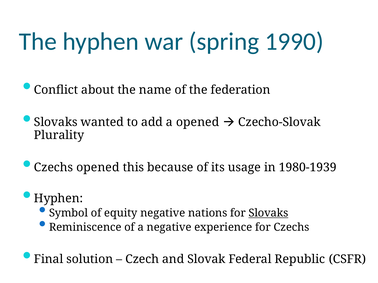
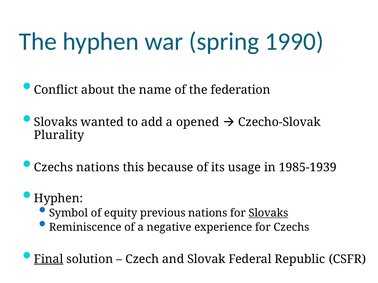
Czechs opened: opened -> nations (98, 168)
1980-1939: 1980-1939 -> 1985-1939 (308, 168)
equity negative: negative -> previous (163, 213)
Final underline: none -> present (49, 259)
